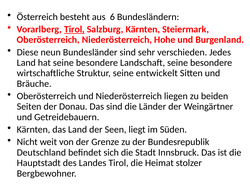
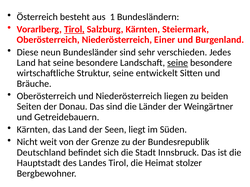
6: 6 -> 1 (112, 17)
Hohe: Hohe -> Einer (165, 40)
seine underline: none -> present (178, 63)
